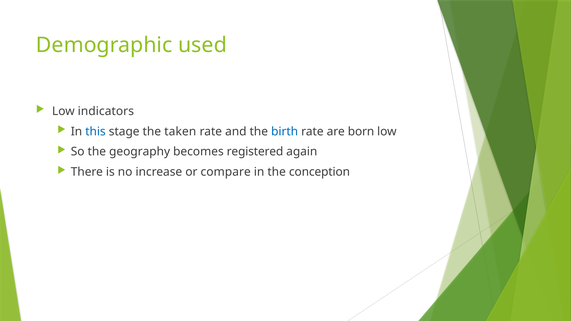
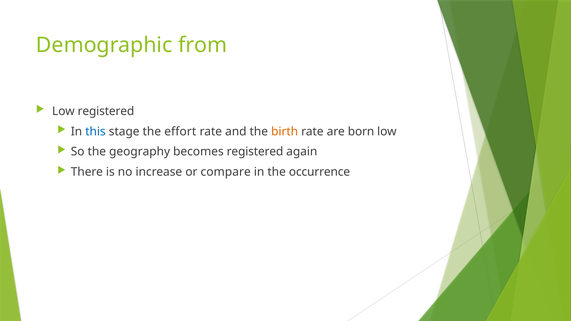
used: used -> from (203, 45)
Low indicators: indicators -> registered (106, 111)
taken: taken -> effort (180, 132)
birth colour: blue -> orange (285, 132)
conception: conception -> occurrence (319, 172)
